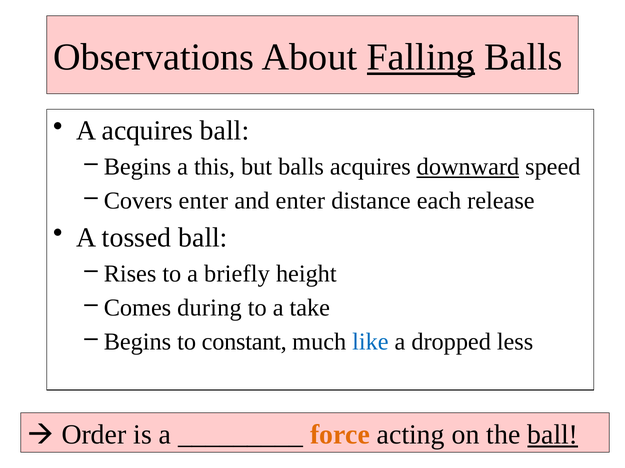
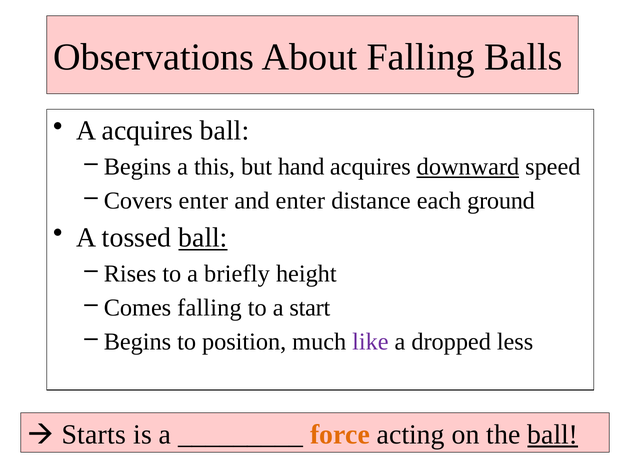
Falling underline: present -> none (421, 57)
but balls: balls -> hand (301, 167)
release: release -> ground (501, 201)
ball underline: none -> present (203, 238)
Comes during: during -> falling (209, 308)
take: take -> start (310, 308)
constant: constant -> position (244, 342)
like colour: blue -> purple (370, 342)
Order: Order -> Starts (94, 435)
